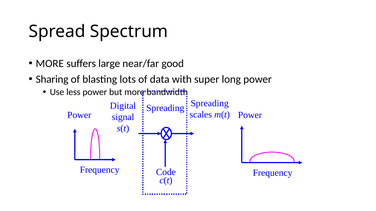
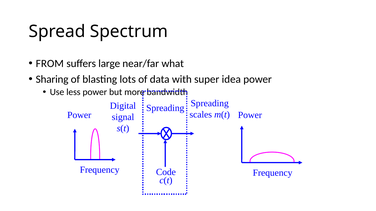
MORE: MORE -> FROM (50, 64)
good: good -> what (173, 64)
long: long -> idea (231, 79)
